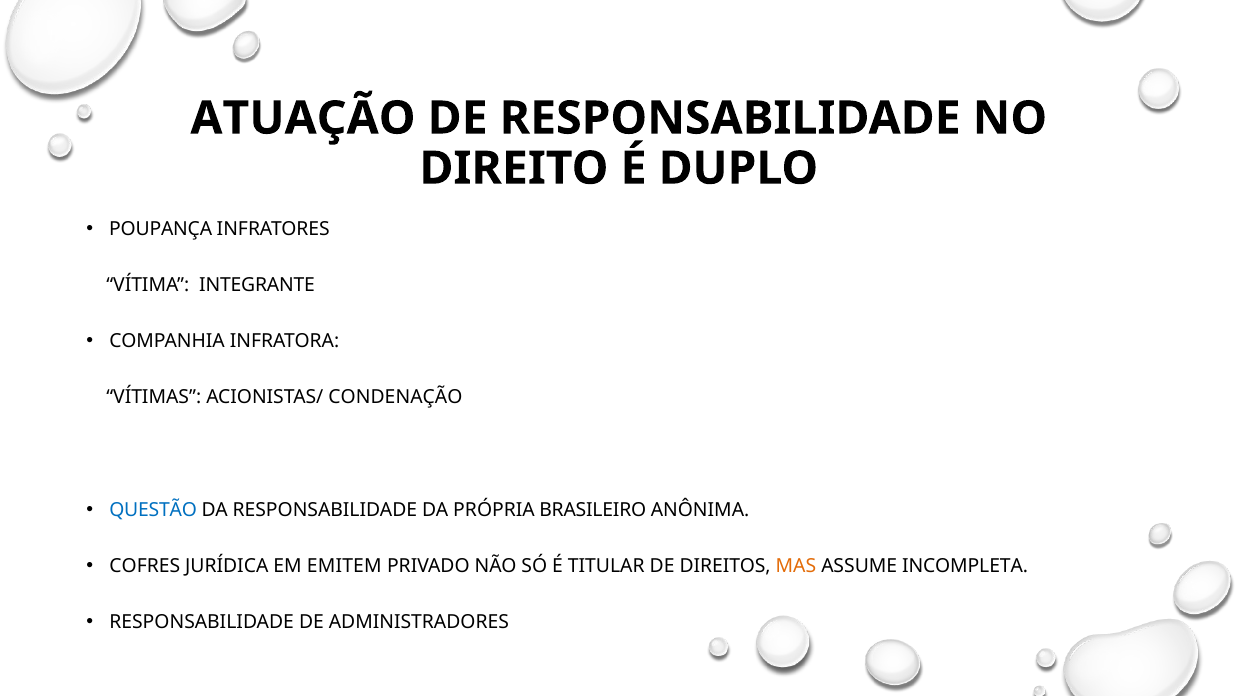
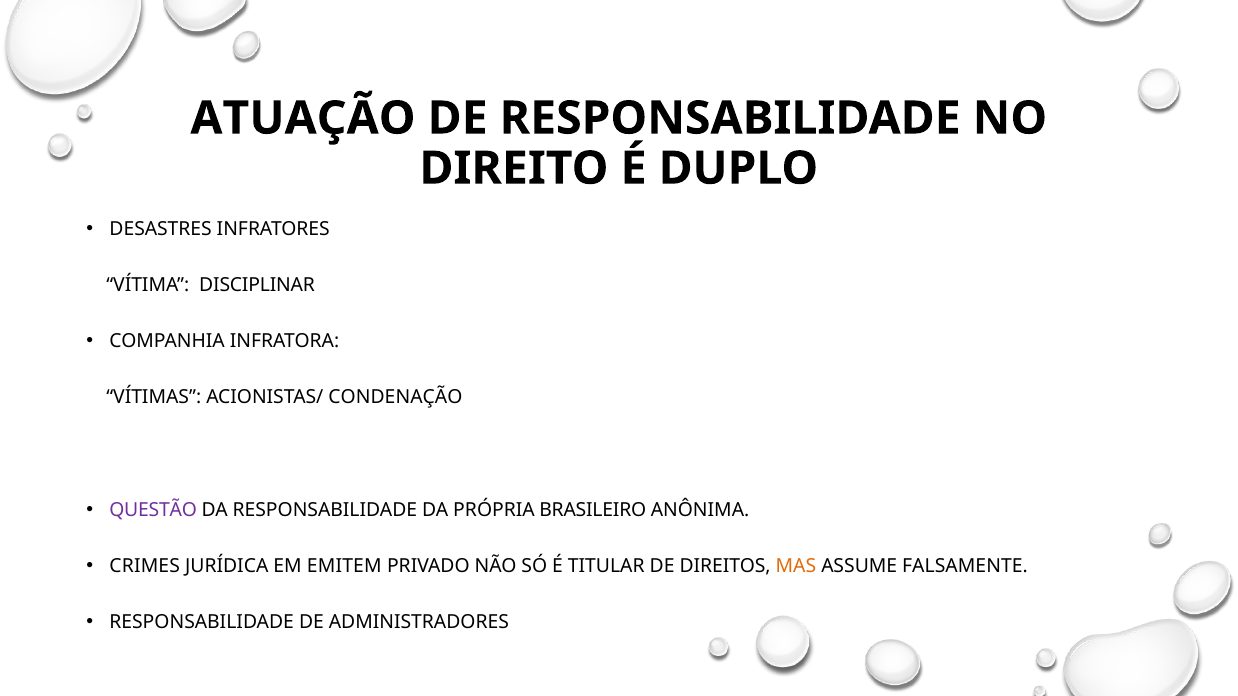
POUPANÇA: POUPANÇA -> DESASTRES (161, 229)
INTEGRANTE: INTEGRANTE -> DISCIPLINAR (257, 285)
QUESTÃO colour: blue -> purple (153, 510)
COFRES: COFRES -> CRIMES (145, 566)
INCOMPLETA: INCOMPLETA -> FALSAMENTE (965, 566)
